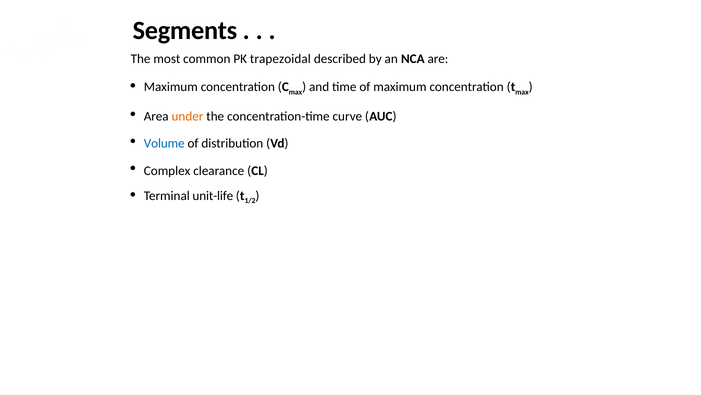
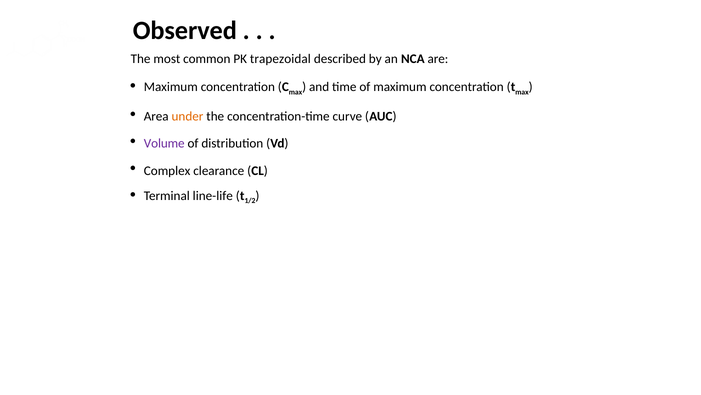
Segments: Segments -> Observed (185, 31)
Volume colour: blue -> purple (164, 143)
unit-life: unit-life -> line-life (213, 195)
